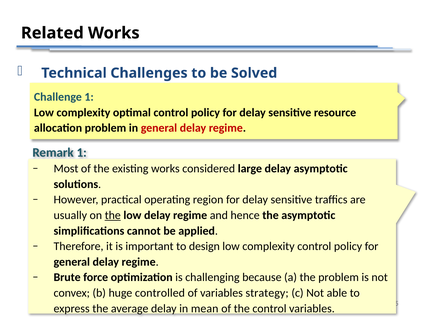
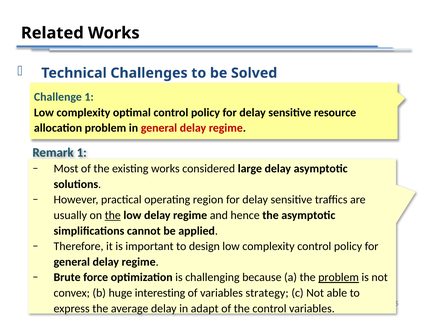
problem underline: none -> present (339, 277)
controlled: controlled -> interesting (160, 293)
mean: mean -> adapt (205, 309)
